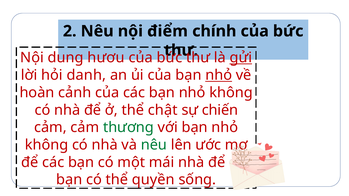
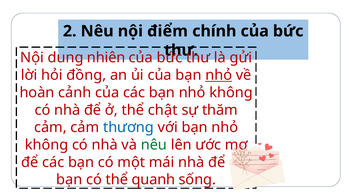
hươu: hươu -> nhiên (106, 58)
gửi underline: present -> none (241, 58)
danh: danh -> đồng (86, 75)
chiến: chiến -> thăm (220, 110)
thương colour: green -> blue (128, 128)
quyền: quyền -> quanh (153, 180)
